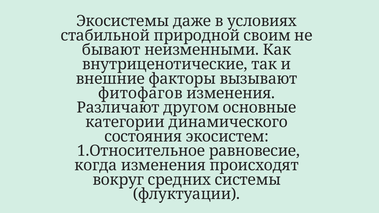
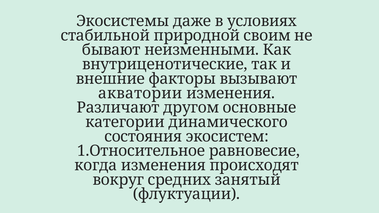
фитофагов: фитофагов -> акватории (140, 93)
системы: системы -> занятый (248, 180)
